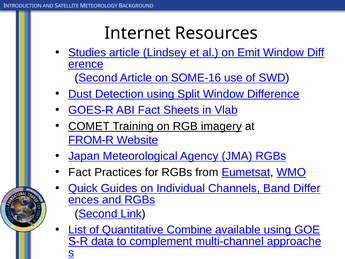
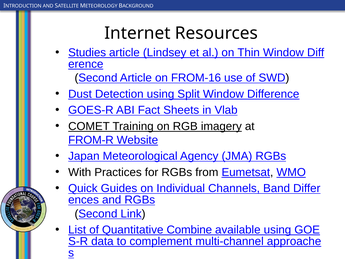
Emit: Emit -> Thin (249, 53)
SOME-16: SOME-16 -> FROM-16 (196, 78)
Fact: Fact -> With (80, 172)
